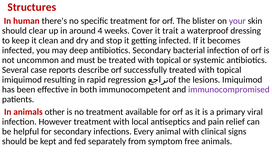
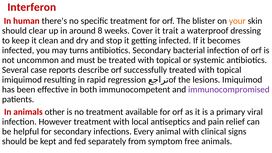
Structures: Structures -> Interferon (32, 7)
your colour: purple -> orange (237, 21)
4: 4 -> 8 (100, 31)
deep: deep -> turns (79, 50)
